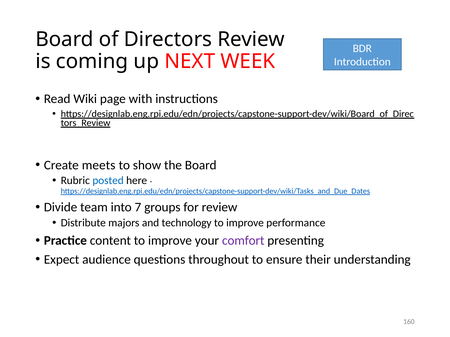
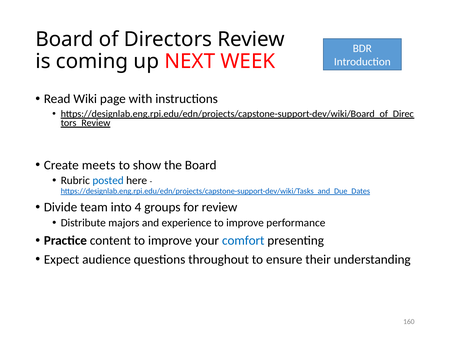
7: 7 -> 4 (138, 208)
technology: technology -> experience (187, 223)
comfort colour: purple -> blue (243, 241)
